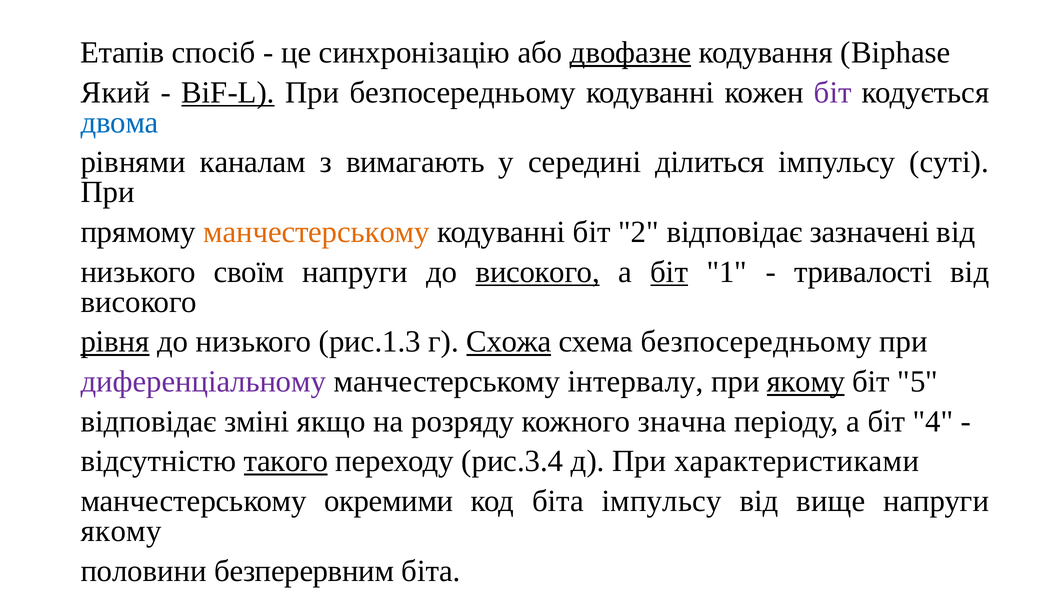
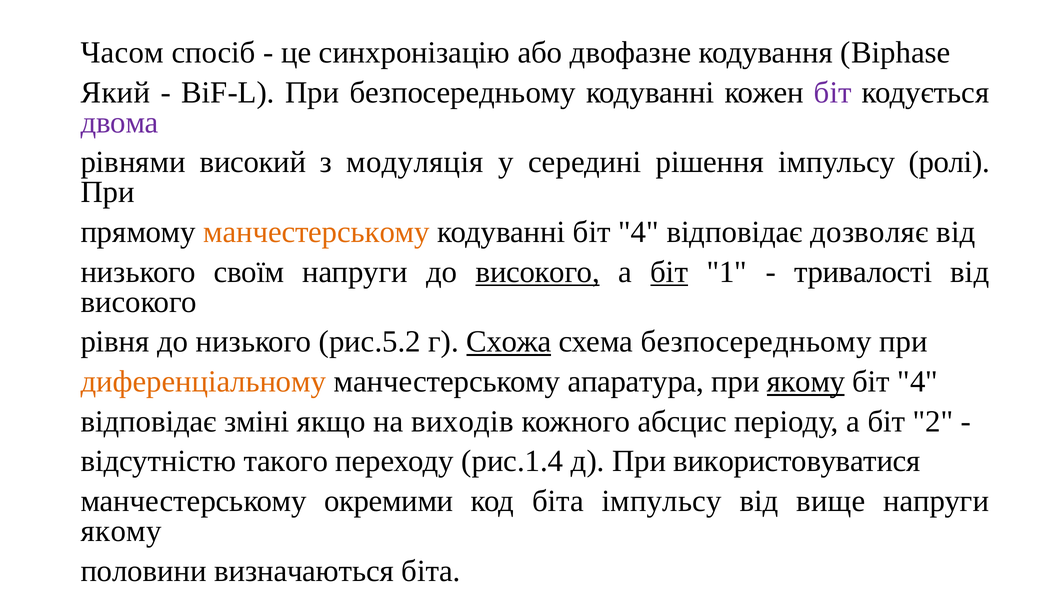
Етапів: Етапів -> Часом (122, 53)
двофазне underline: present -> none (631, 53)
BiF-L underline: present -> none (228, 93)
двома colour: blue -> purple (120, 123)
каналам: каналам -> високий (253, 162)
вимагають: вимагають -> модуляція (415, 162)
ділиться: ділиться -> рішення (710, 162)
суті: суті -> ролі (949, 162)
кодуванні біт 2: 2 -> 4 (639, 232)
зазначені: зазначені -> дозволяє (869, 232)
рівня underline: present -> none (115, 342)
рис.1.3: рис.1.3 -> рис.5.2 (370, 342)
диференціальному colour: purple -> orange (203, 382)
інтервалу: інтервалу -> апаратура (636, 382)
5: 5 -> 4 (918, 382)
розряду: розряду -> виходів (463, 422)
значна: значна -> абсцис (682, 422)
4: 4 -> 2 (933, 422)
такого underline: present -> none (286, 462)
рис.3.4: рис.3.4 -> рис.1.4 (512, 462)
характеристиками: характеристиками -> використовуватися (797, 462)
безперервним: безперервним -> визначаються (304, 572)
